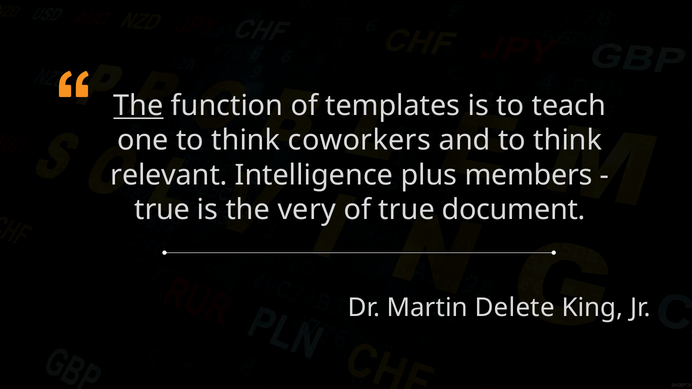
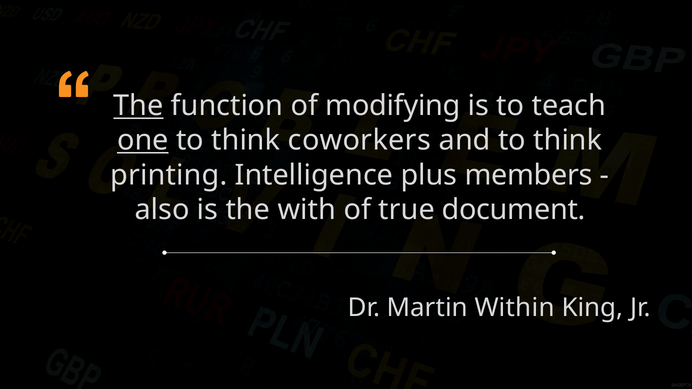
templates: templates -> modifying (393, 106)
one underline: none -> present (143, 141)
relevant: relevant -> printing (169, 175)
true: true -> also (162, 210)
very: very -> with (307, 210)
Delete: Delete -> Within (515, 308)
